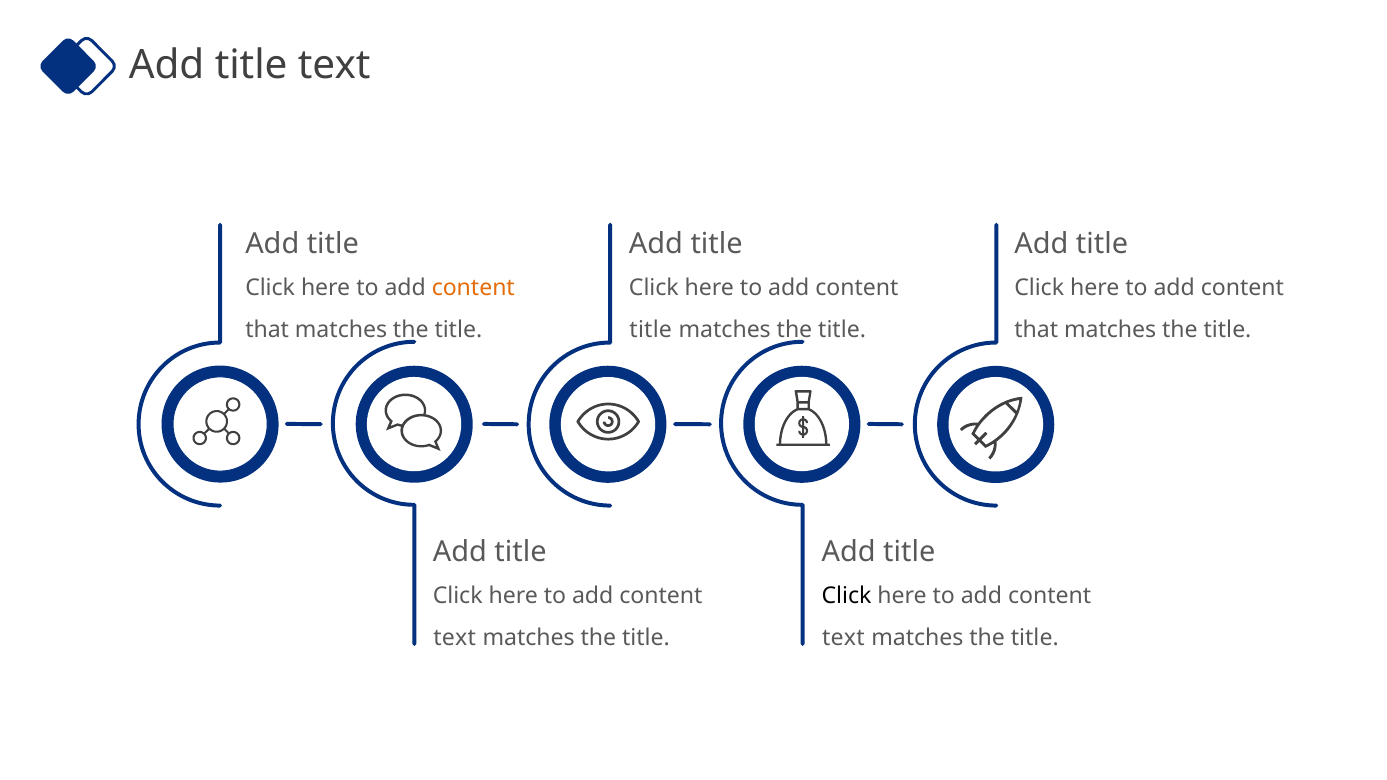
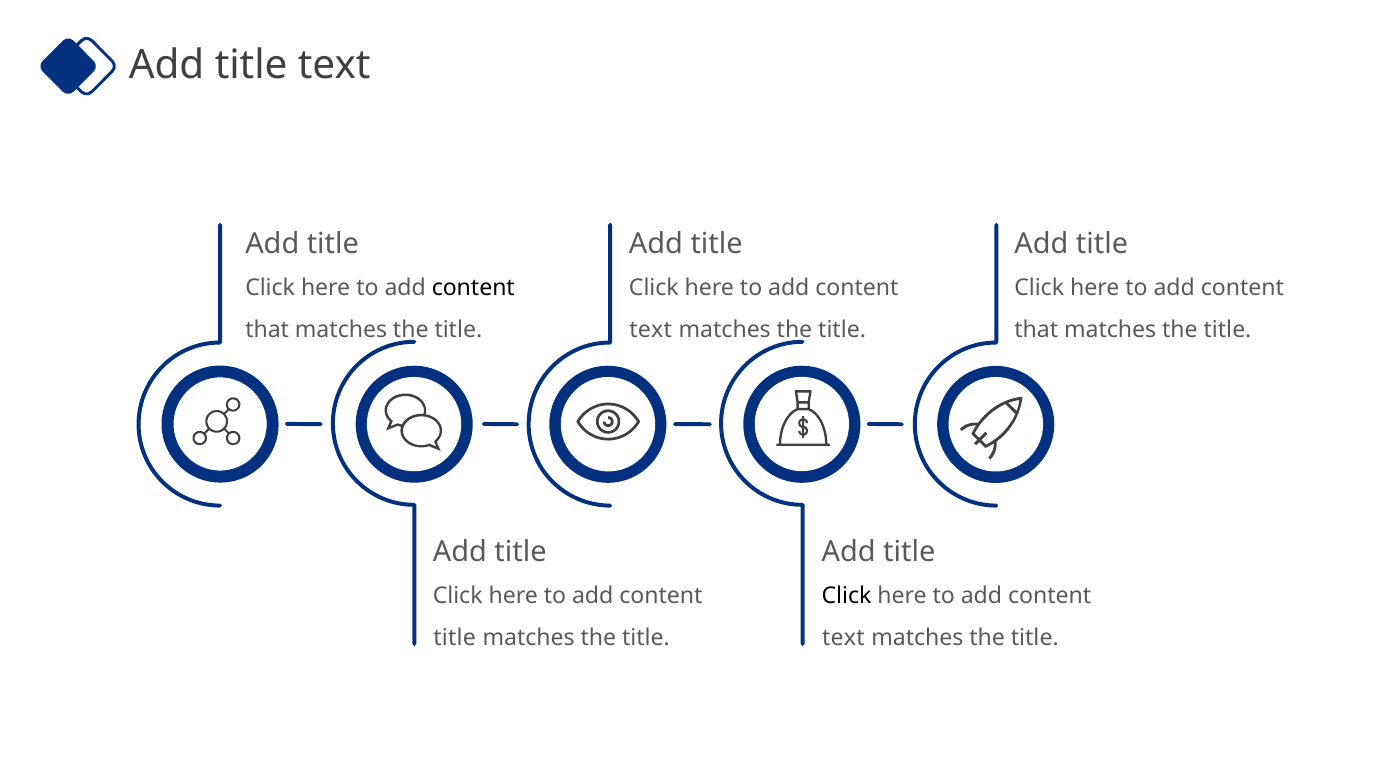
content colour: orange -> black (473, 288)
title: title -> text (651, 330)
text: text -> title (455, 638)
